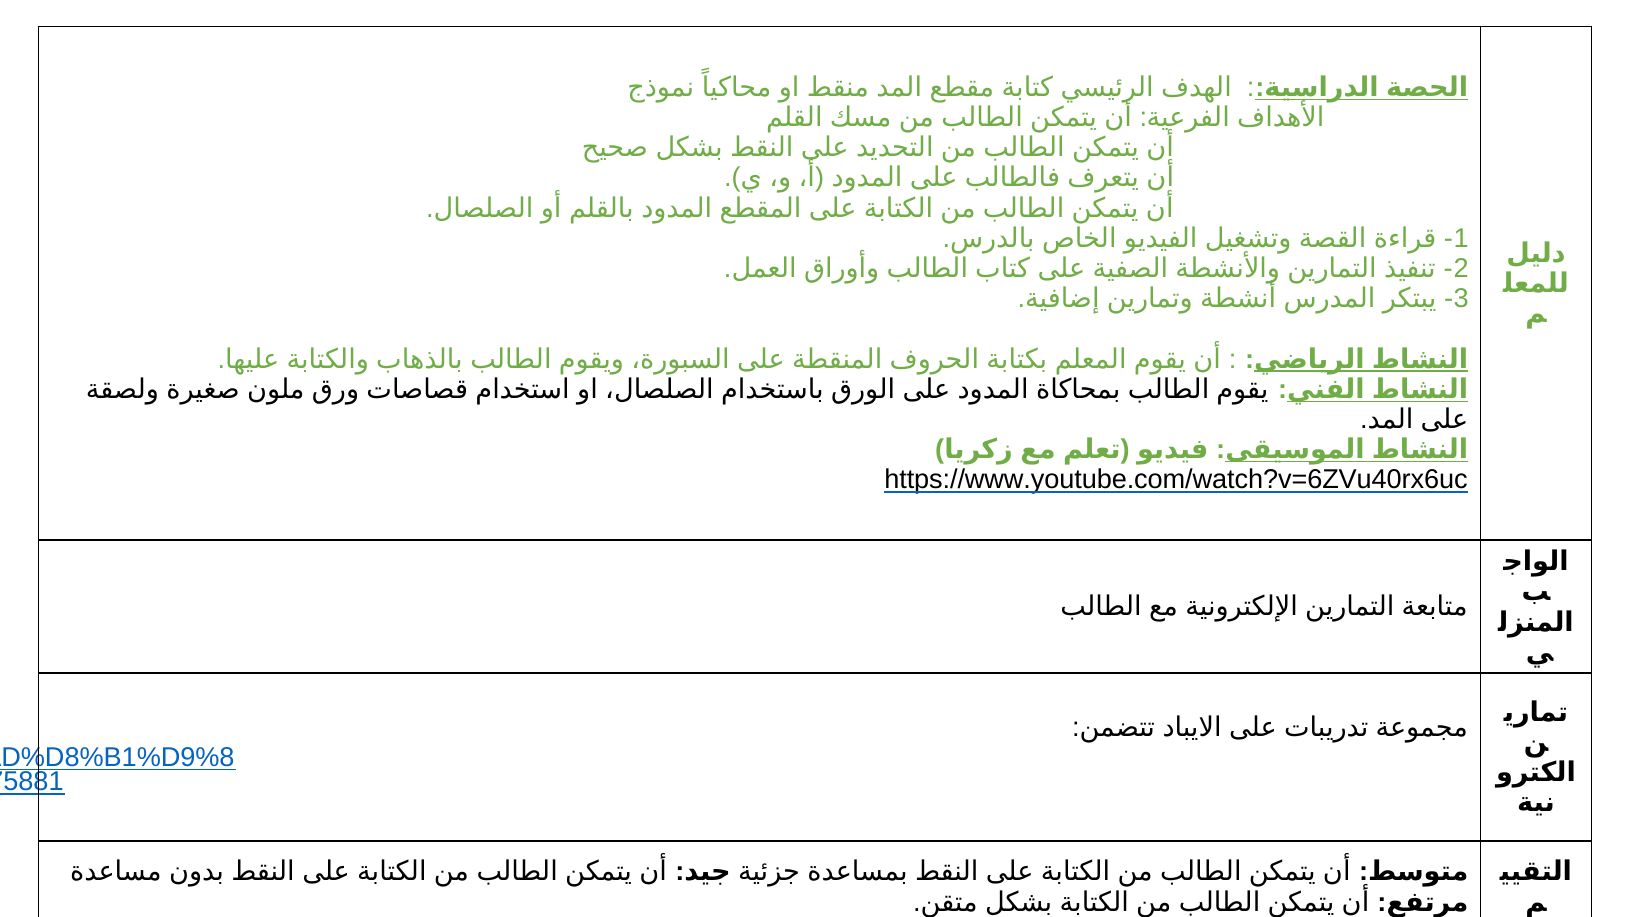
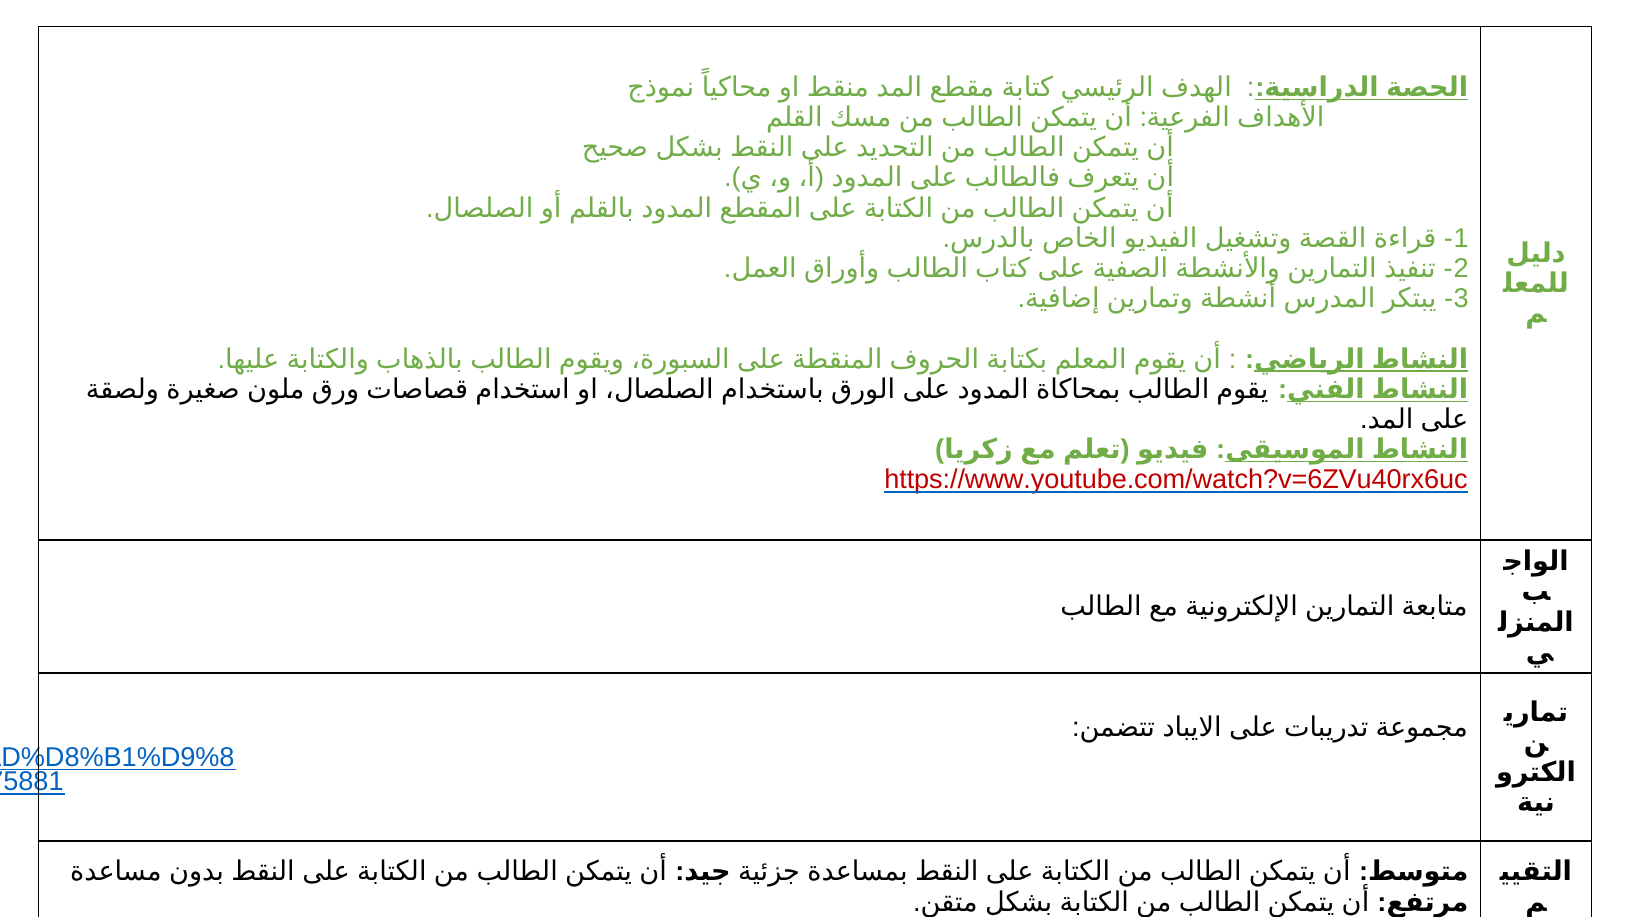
https://www.youtube.com/watch?v=6ZVu40rx6uc colour: black -> red (1176, 480)
